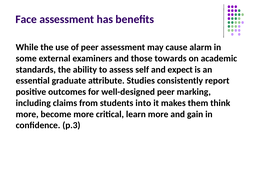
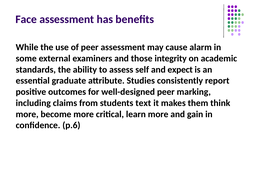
towards: towards -> integrity (171, 58)
into: into -> text (143, 103)
p.3: p.3 -> p.6 (71, 125)
